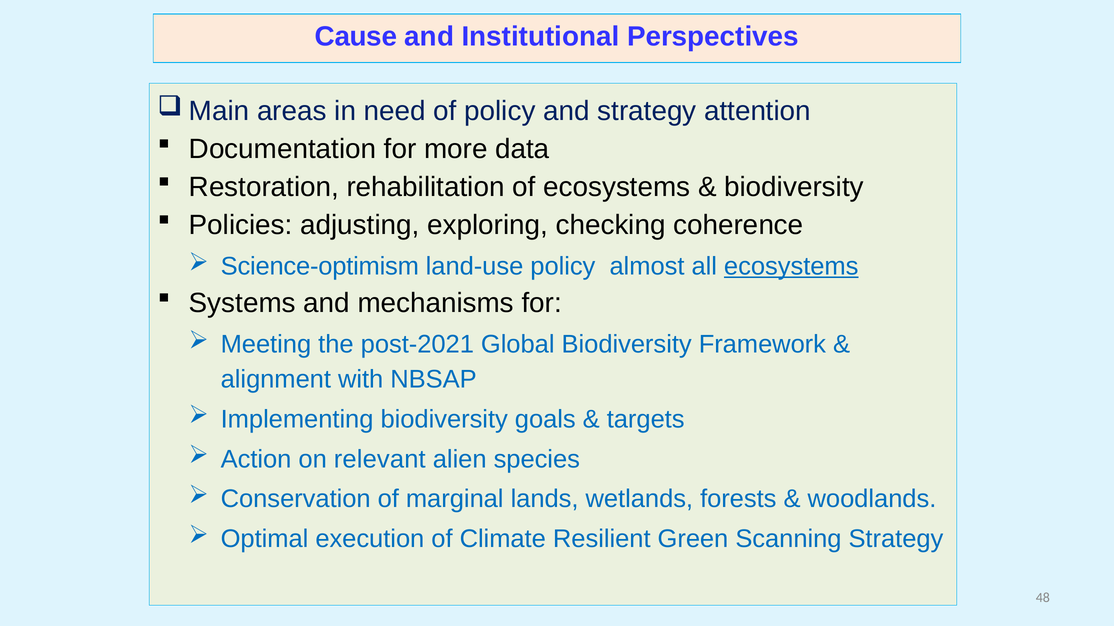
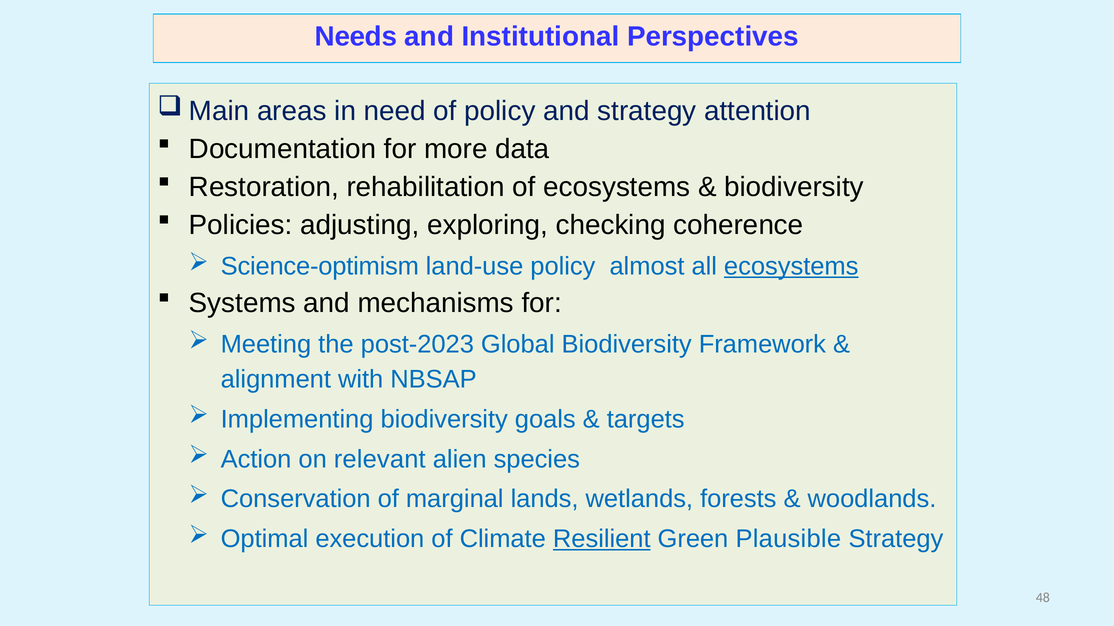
Cause: Cause -> Needs (356, 37)
post-2021: post-2021 -> post-2023 (417, 345)
Resilient underline: none -> present (602, 540)
Scanning: Scanning -> Plausible (788, 540)
